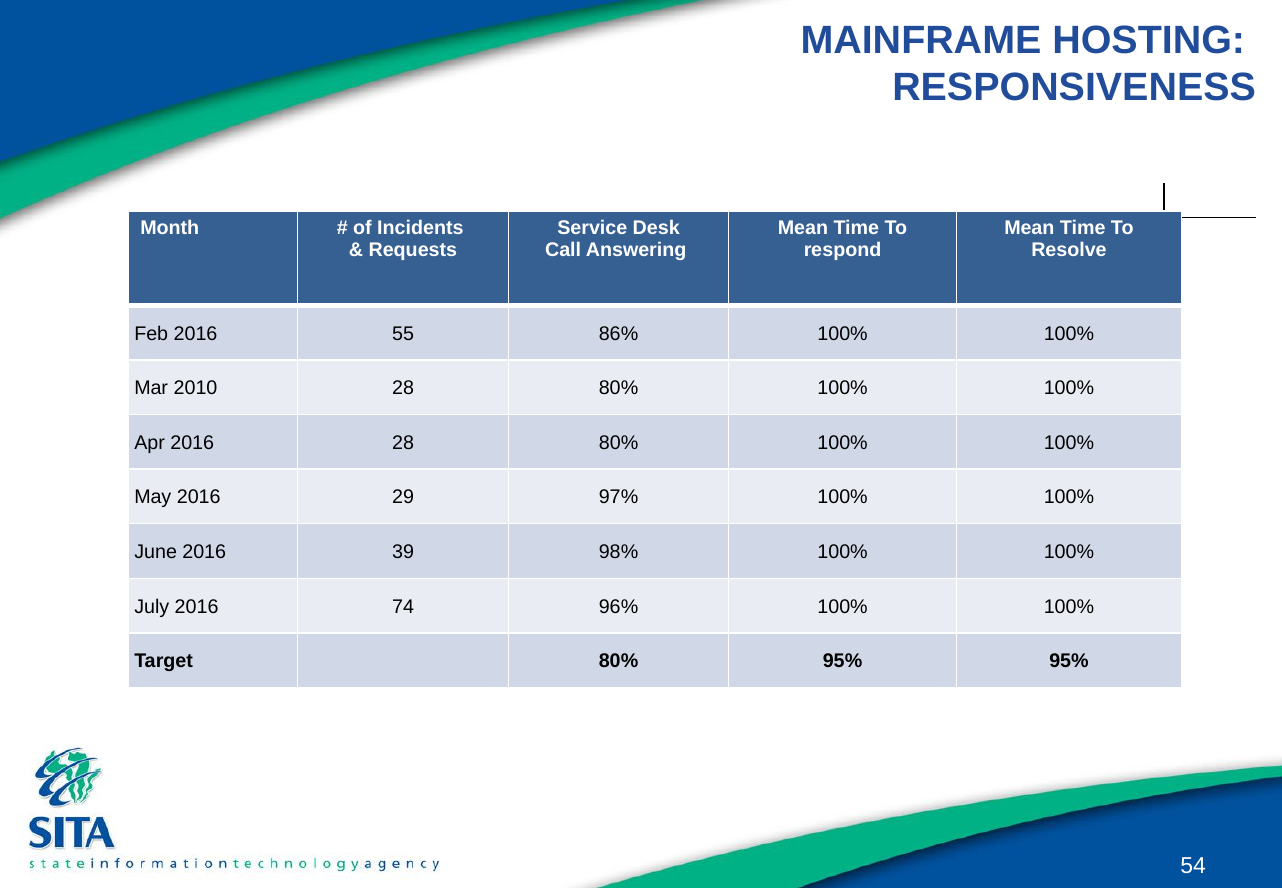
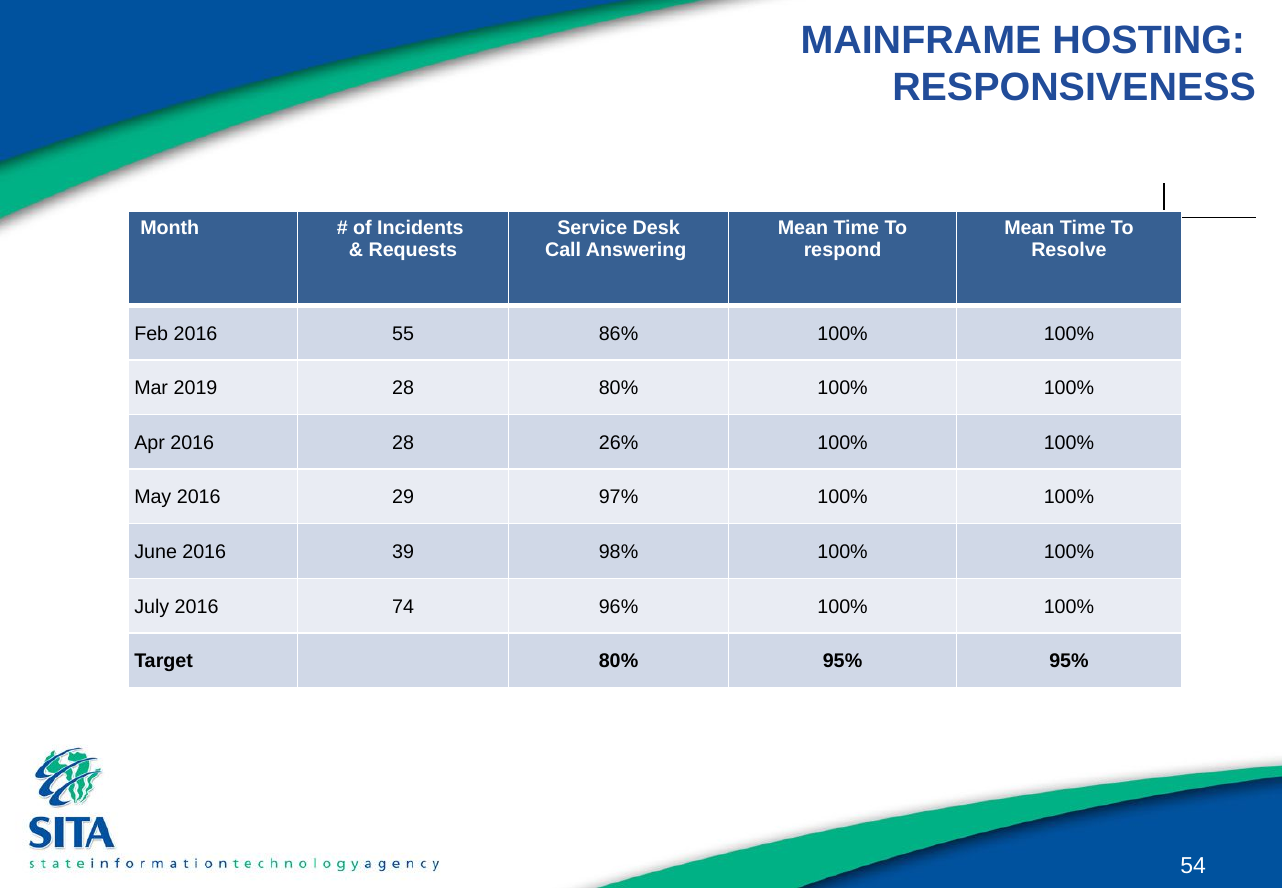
2010: 2010 -> 2019 (196, 388)
2016 28 80%: 80% -> 26% (619, 443)
